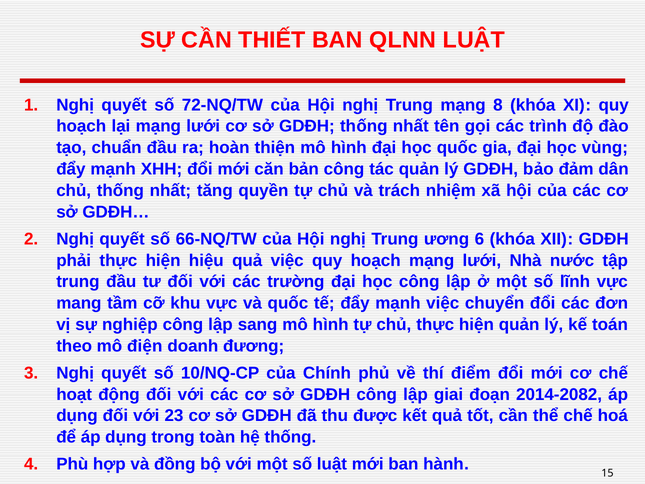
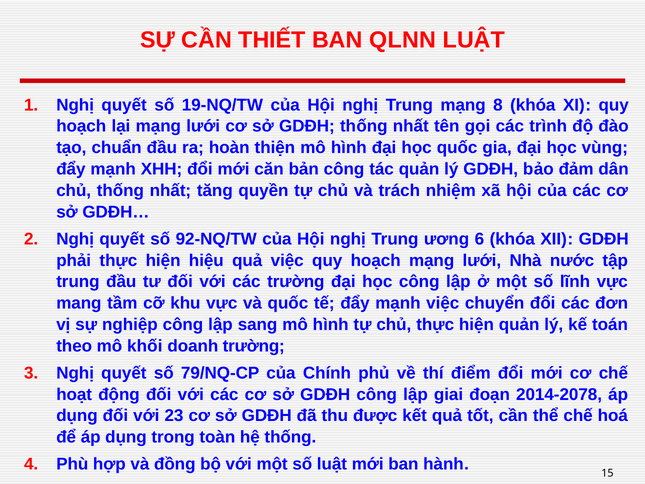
72-NQ/TW: 72-NQ/TW -> 19-NQ/TW (222, 105)
66-NQ/TW: 66-NQ/TW -> 92-NQ/TW (216, 239)
điện: điện -> khối (145, 346)
doanh đương: đương -> trường (254, 346)
10/NQ-CP: 10/NQ-CP -> 79/NQ-CP (220, 373)
2014-2082: 2014-2082 -> 2014-2078 (559, 394)
